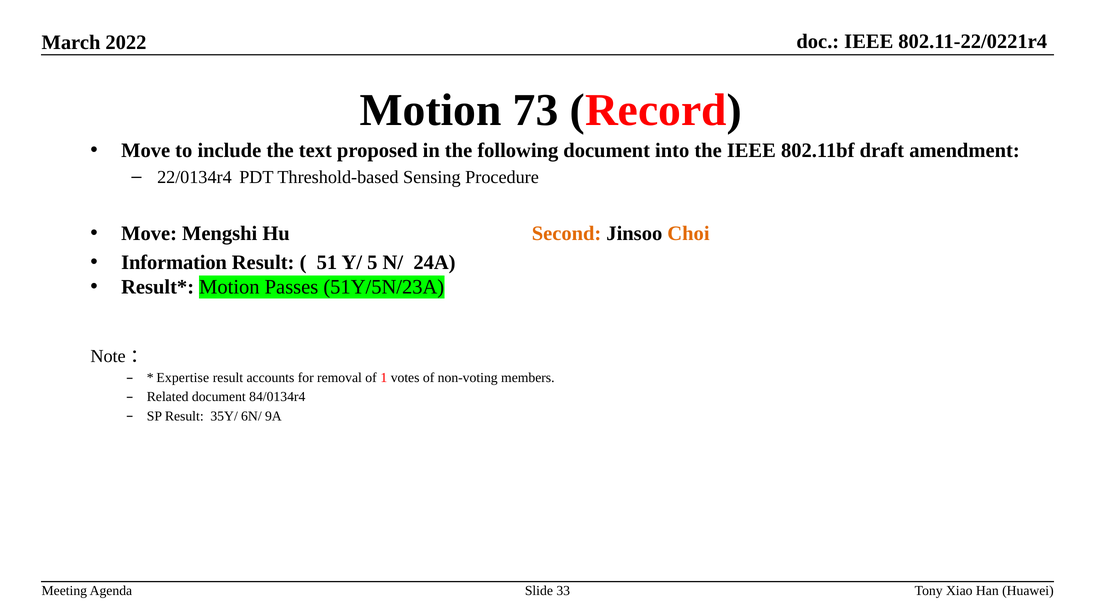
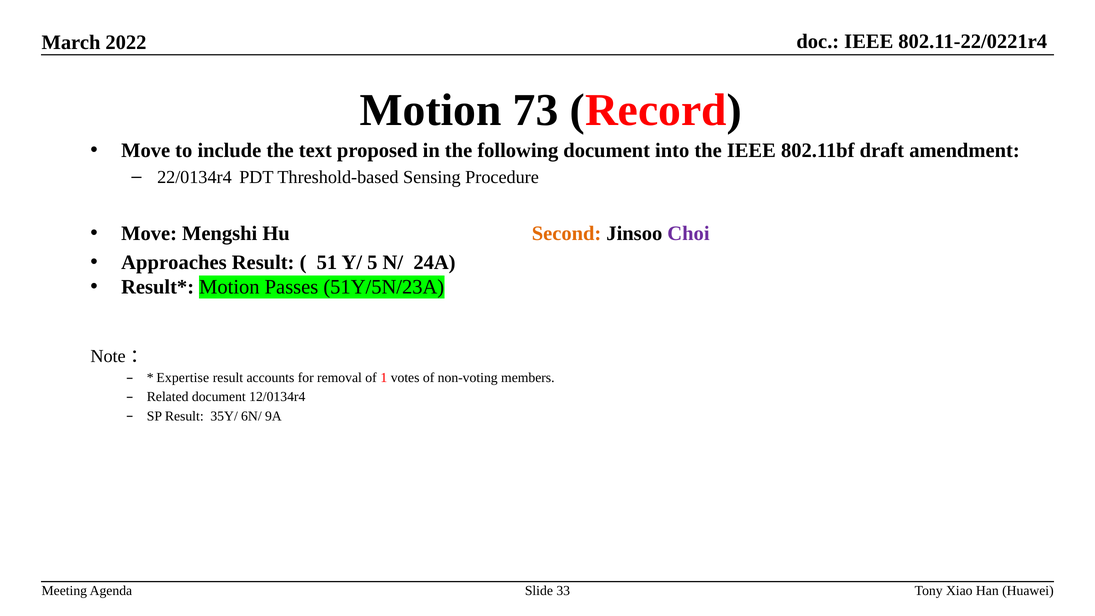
Choi colour: orange -> purple (688, 234)
Information: Information -> Approaches (174, 262)
84/0134r4: 84/0134r4 -> 12/0134r4 (277, 397)
